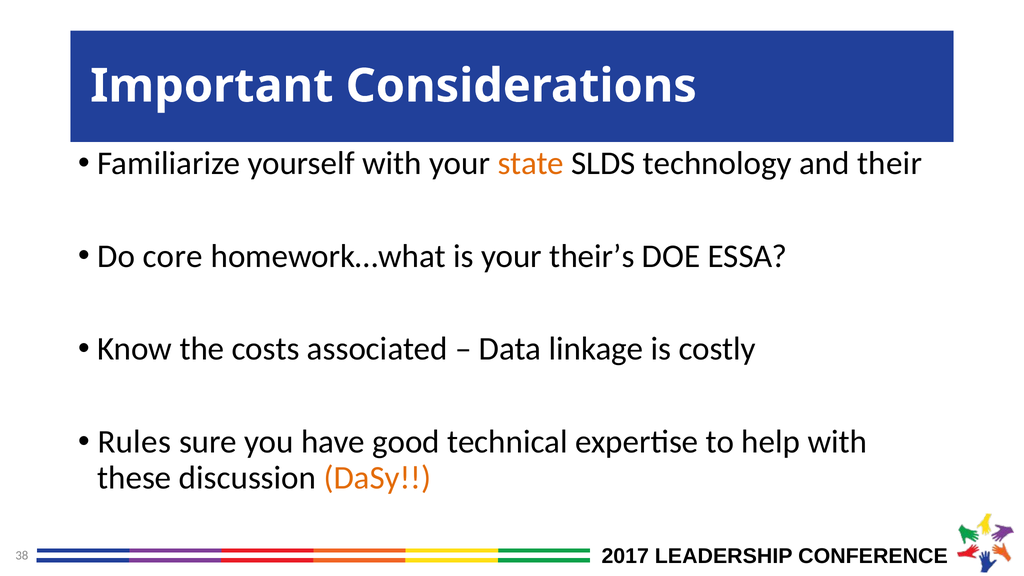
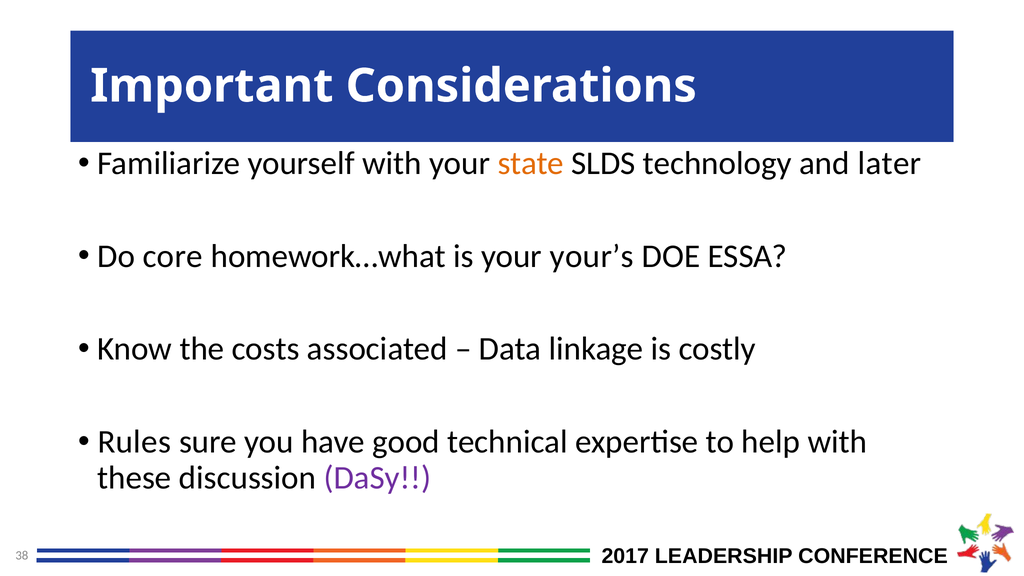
their: their -> later (890, 163)
their’s: their’s -> your’s (592, 256)
DaSy colour: orange -> purple (377, 478)
